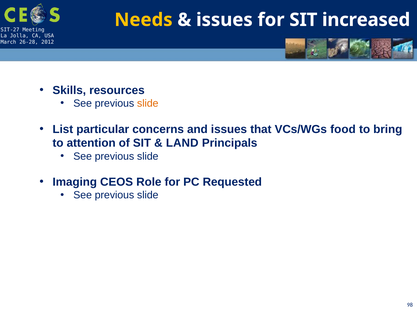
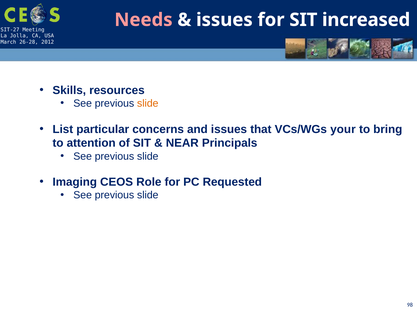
Needs colour: yellow -> pink (143, 20)
food: food -> your (343, 129)
LAND: LAND -> NEAR (182, 143)
